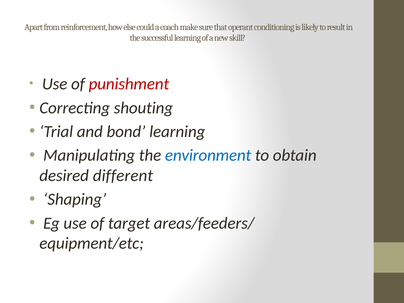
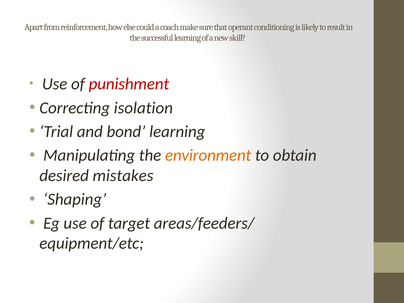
shouting: shouting -> isolation (143, 108)
environment colour: blue -> orange (208, 155)
different: different -> mistakes (123, 176)
